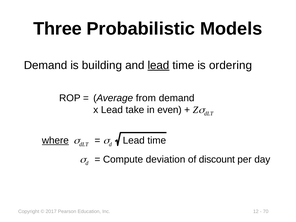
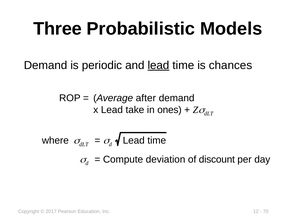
building: building -> periodic (102, 65)
ordering: ordering -> chances (231, 65)
from: from -> after (146, 98)
even: even -> ones (169, 110)
where underline: present -> none (55, 141)
